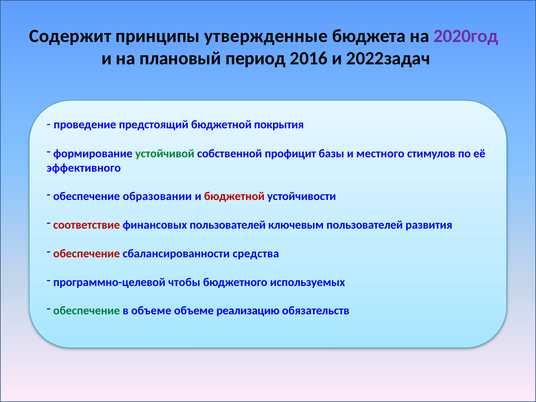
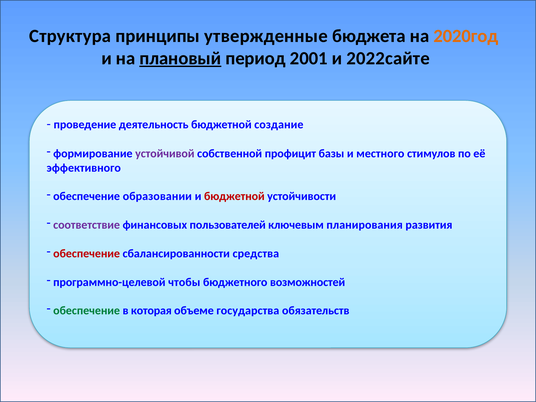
Содержит: Содержит -> Структура (70, 36)
2020год colour: purple -> orange (466, 36)
плановый underline: none -> present (180, 58)
2016: 2016 -> 2001 (309, 58)
2022задач: 2022задач -> 2022сайте (388, 58)
предстоящий: предстоящий -> деятельность (154, 125)
покрытия: покрытия -> создание (279, 125)
устойчивой colour: green -> purple (165, 154)
соответствие colour: red -> purple (87, 225)
ключевым пользователей: пользователей -> планирования (365, 225)
используемых: используемых -> возможностей (308, 282)
в объеме: объеме -> которая (151, 311)
реализацию: реализацию -> государства (248, 311)
